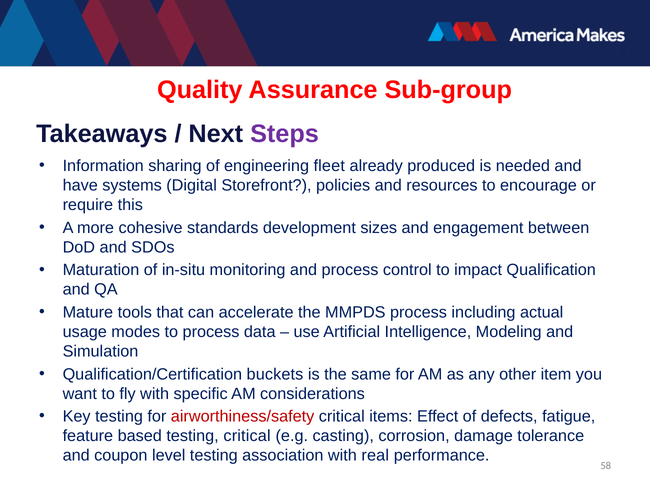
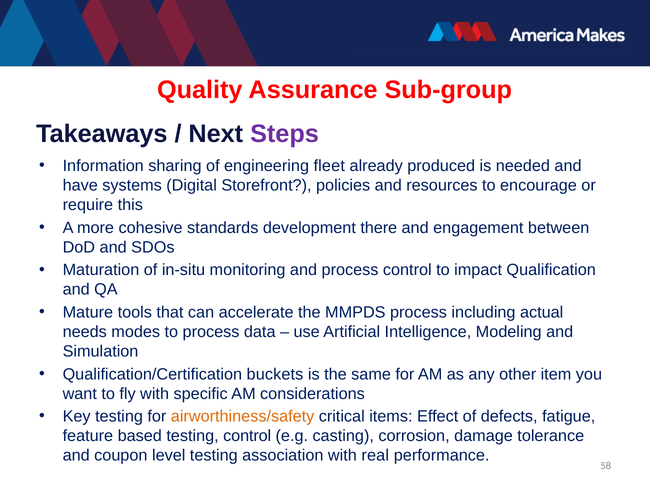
sizes: sizes -> there (379, 228)
usage: usage -> needs (85, 332)
airworthiness/safety colour: red -> orange (243, 416)
testing critical: critical -> control (247, 436)
